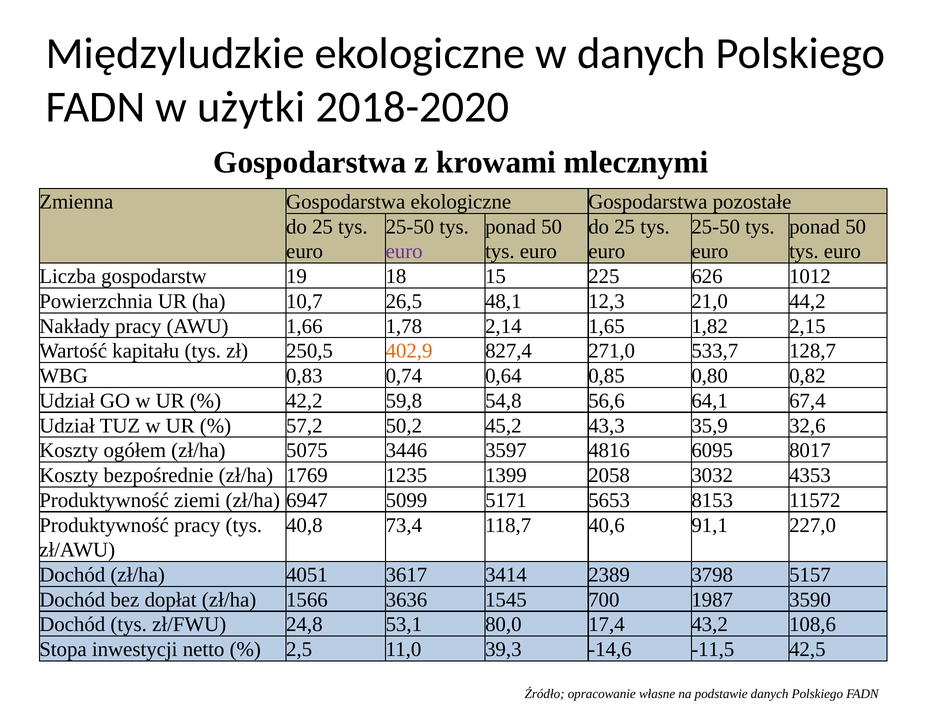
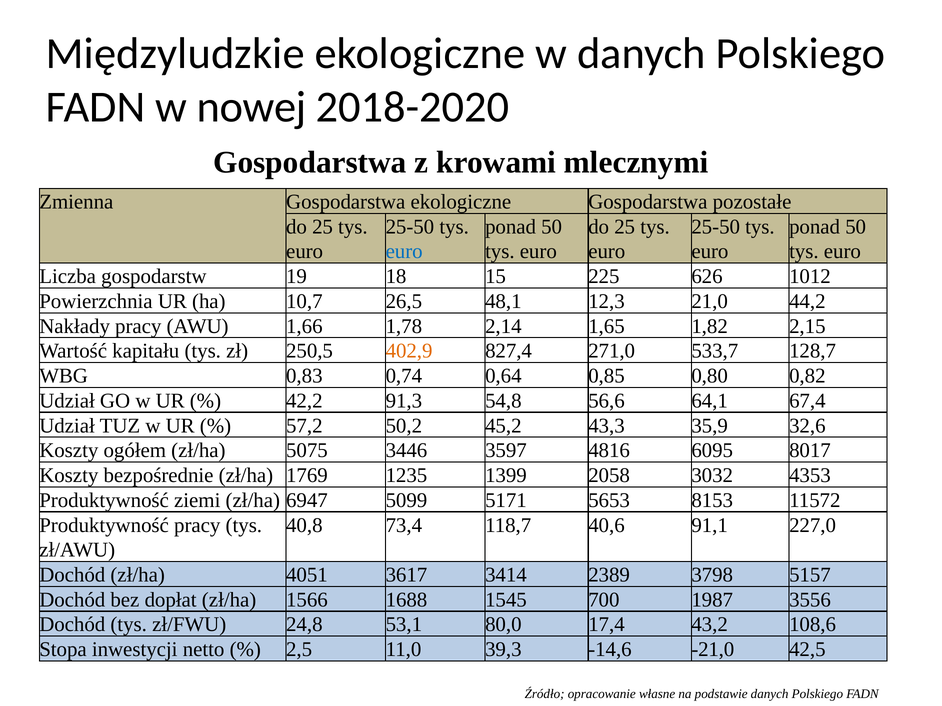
użytki: użytki -> nowej (252, 107)
euro colour: purple -> blue (404, 252)
59,8: 59,8 -> 91,3 (404, 401)
3636: 3636 -> 1688 (406, 600)
3590: 3590 -> 3556 (810, 600)
-11,5: -11,5 -> -21,0 (713, 650)
